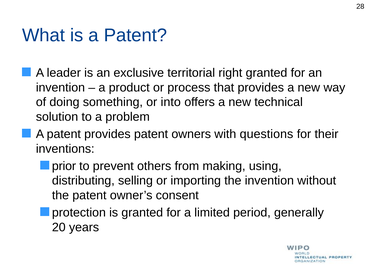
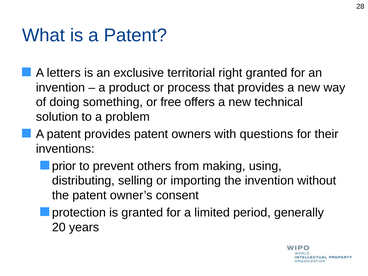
leader: leader -> letters (64, 73)
into: into -> free (171, 102)
